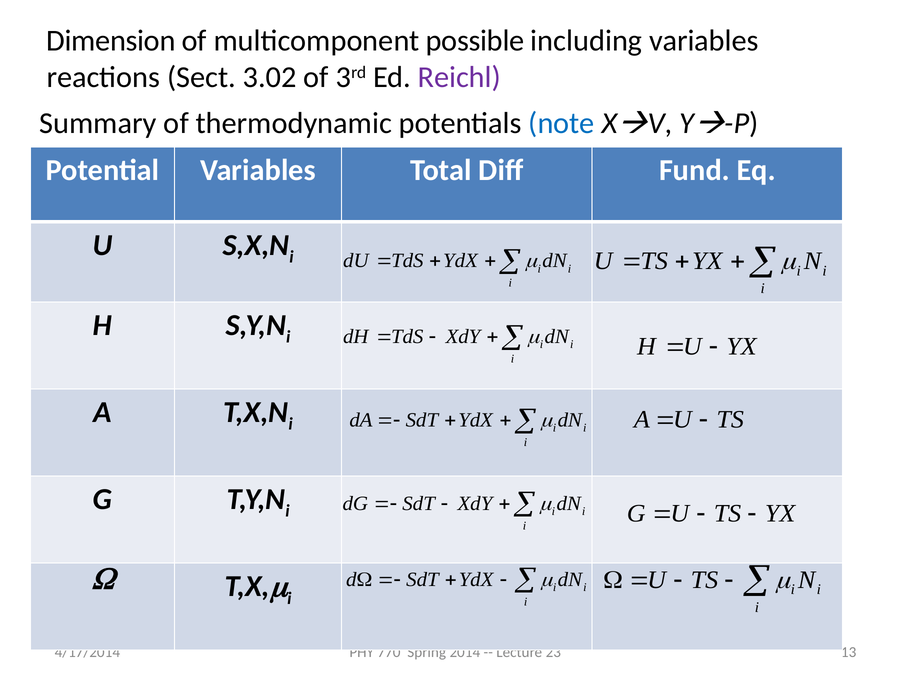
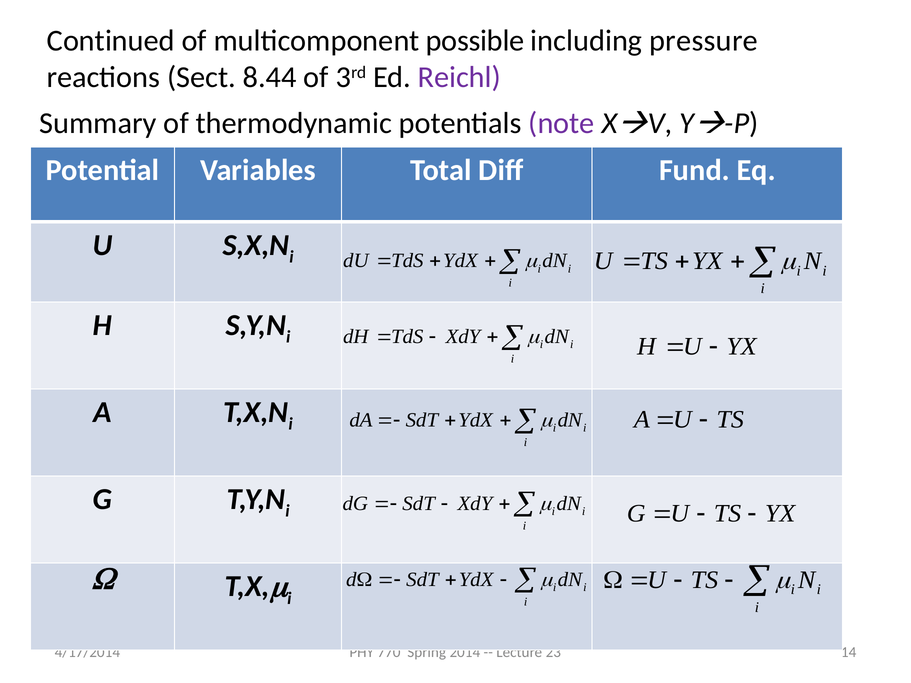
Dimension: Dimension -> Continued (111, 41)
including variables: variables -> pressure (704, 41)
3.02: 3.02 -> 8.44 (270, 77)
note colour: blue -> purple (562, 123)
13: 13 -> 14 (849, 652)
